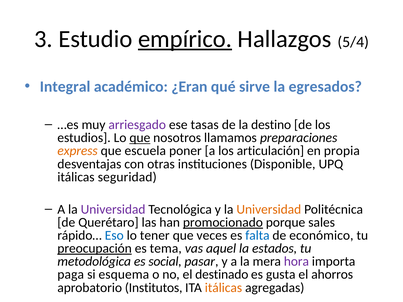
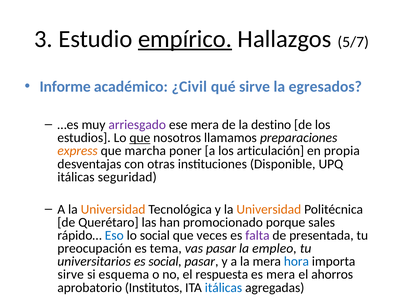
5/4: 5/4 -> 5/7 (353, 42)
Integral: Integral -> Informe (65, 87)
¿Eran: ¿Eran -> ¿Civil (189, 87)
ese tasas: tasas -> mera (205, 125)
escuela: escuela -> marcha (145, 151)
Universidad colour: purple -> orange (113, 209)
promocionado underline: present -> none (223, 223)
lo tener: tener -> social (155, 236)
falta colour: blue -> purple (257, 236)
económico: económico -> presentada (321, 236)
preocupación underline: present -> none (95, 249)
vas aquel: aquel -> pasar (221, 249)
estados: estados -> empleo (274, 249)
metodológica: metodológica -> universitarios (94, 262)
hora colour: purple -> blue (296, 262)
paga: paga -> sirve (71, 275)
destinado: destinado -> respuesta (222, 275)
es gusta: gusta -> mera (281, 275)
itálicas colour: orange -> blue (223, 288)
